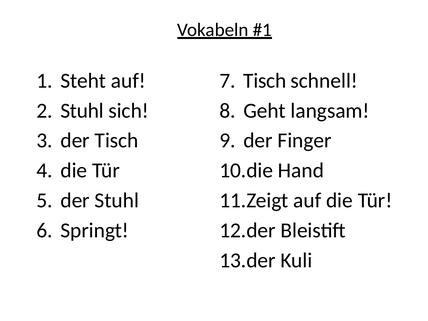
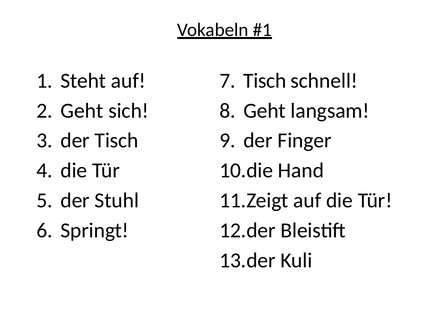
Stuhl: Stuhl -> Geht (82, 111)
